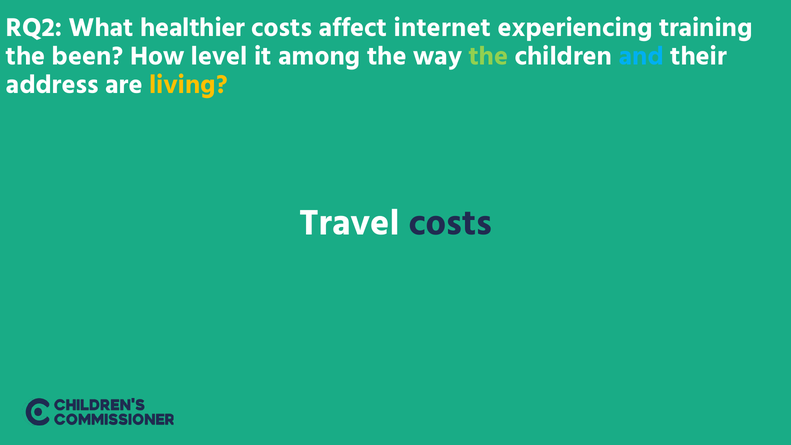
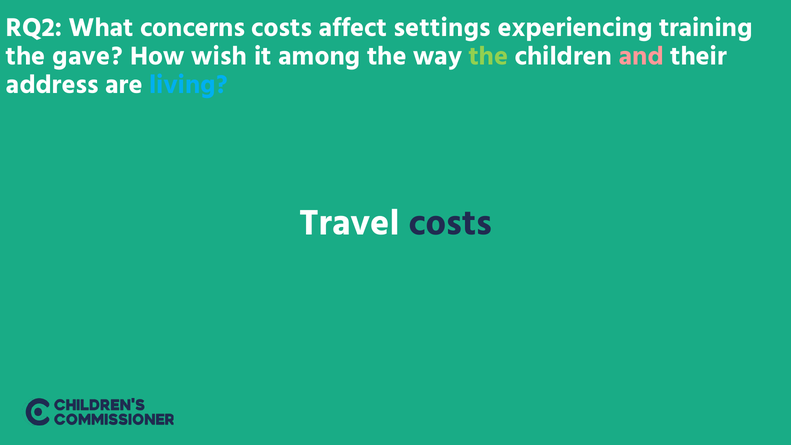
healthier: healthier -> concerns (193, 27)
internet: internet -> settings (442, 27)
been: been -> gave (88, 56)
level: level -> wish (219, 56)
and colour: light blue -> pink (641, 56)
living colour: yellow -> light blue (189, 84)
